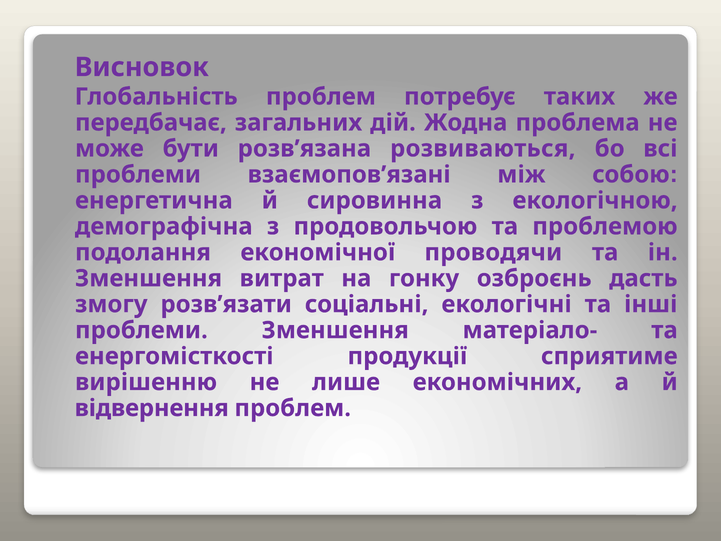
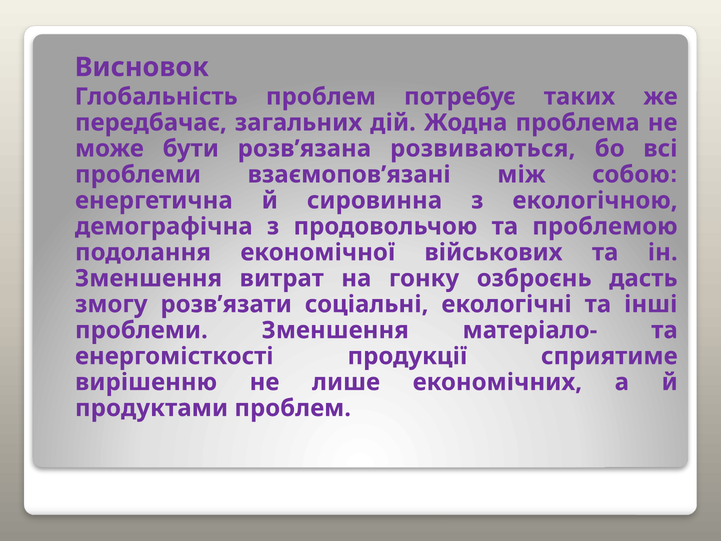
проводячи: проводячи -> військових (493, 252)
відвернення: відвернення -> продуктами (152, 408)
